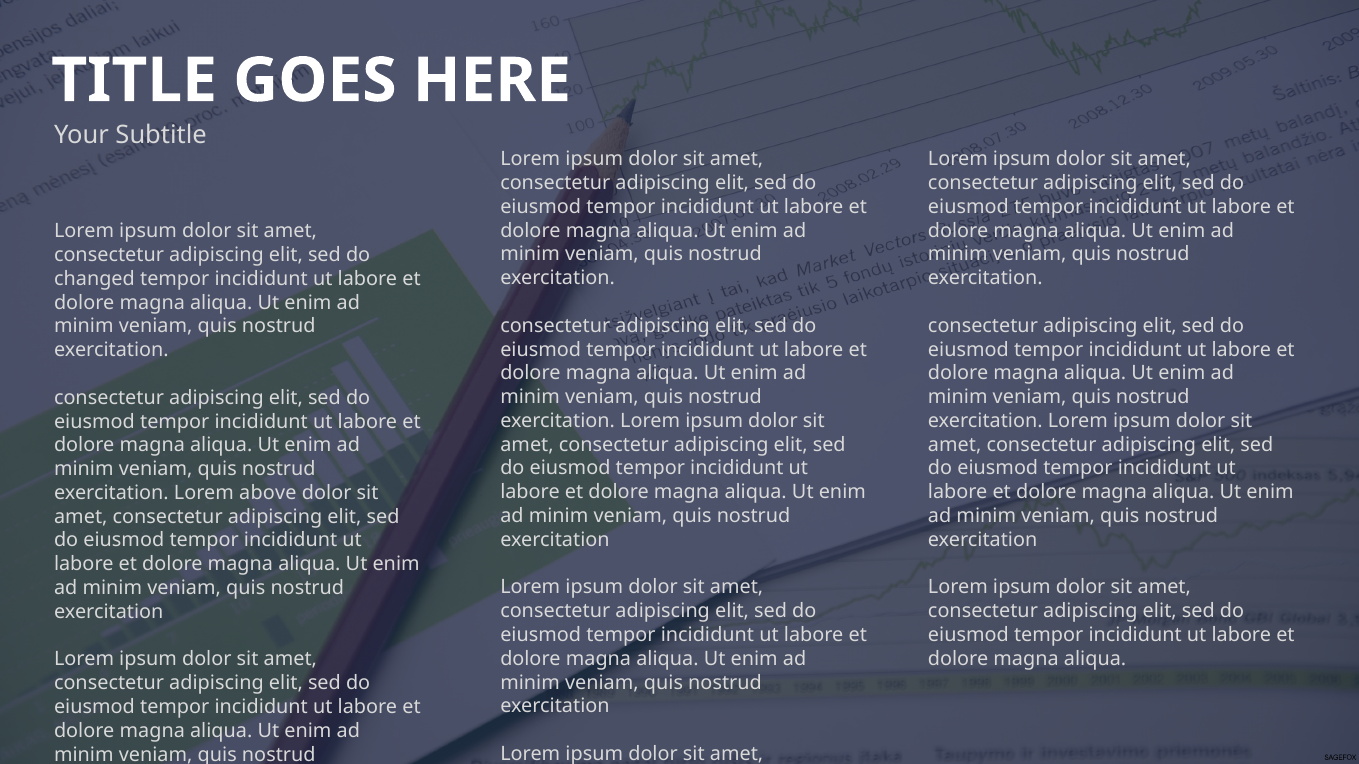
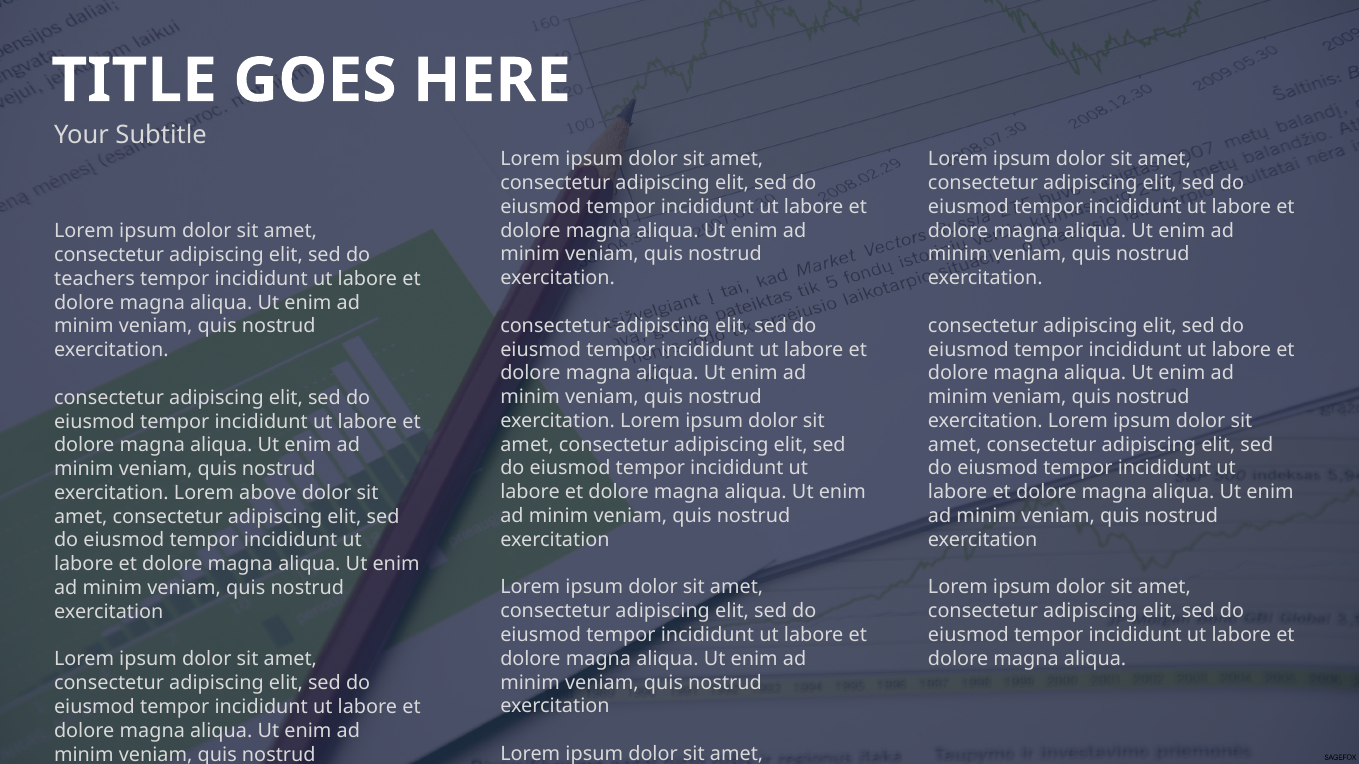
changed: changed -> teachers (94, 279)
